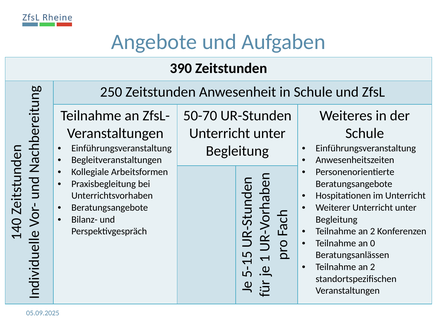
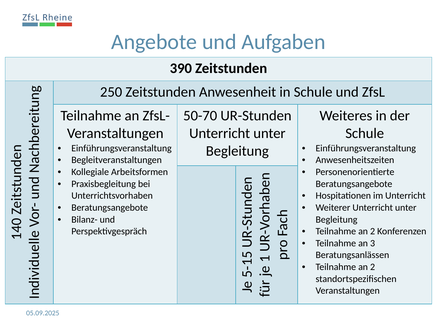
an 0: 0 -> 3 (373, 243)
